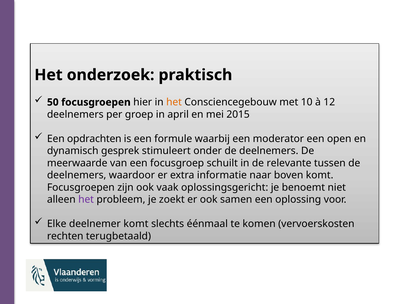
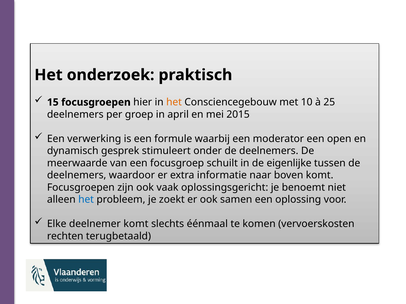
50: 50 -> 15 (53, 102)
12: 12 -> 25 (329, 102)
opdrachten: opdrachten -> verwerking (94, 139)
relevante: relevante -> eigenlijke (289, 163)
het colour: purple -> blue (86, 200)
